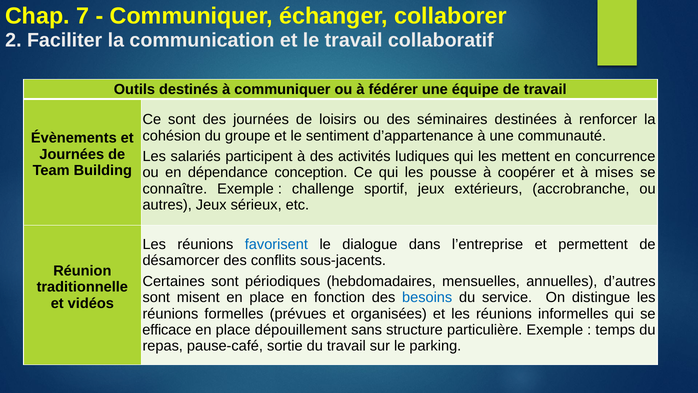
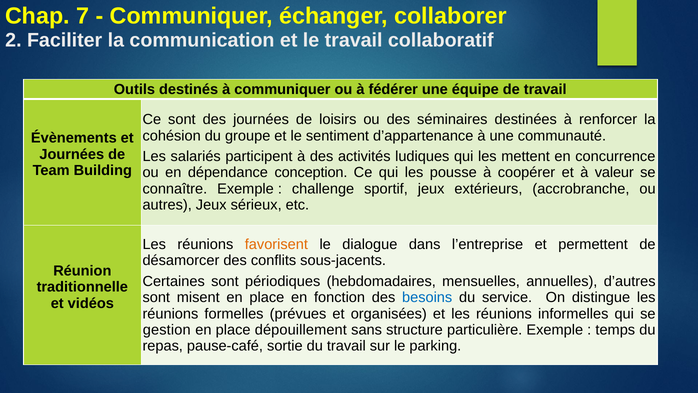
mises: mises -> valeur (614, 172)
favorisent colour: blue -> orange (276, 244)
efficace: efficace -> gestion (167, 330)
